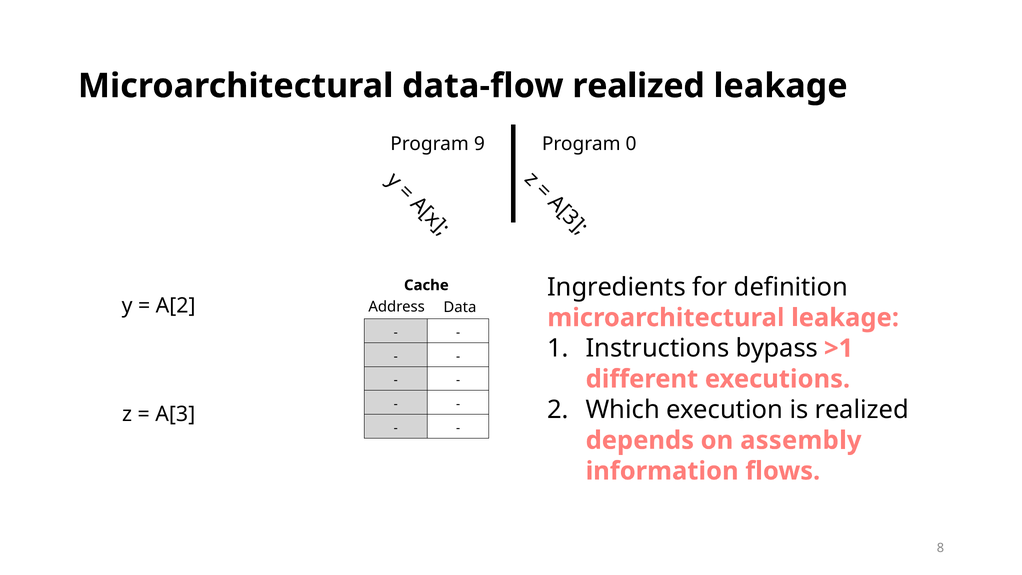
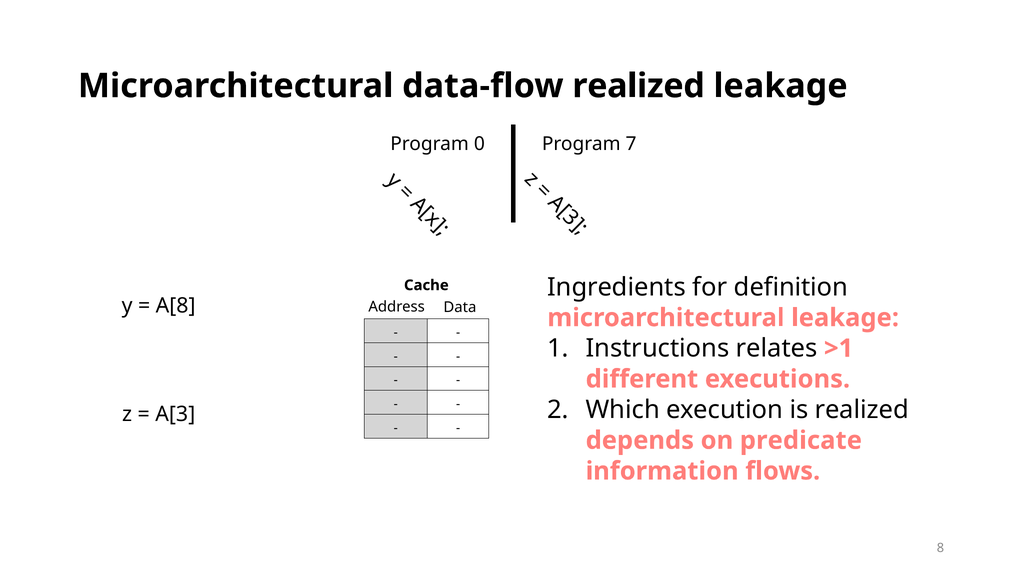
9: 9 -> 0 (479, 144)
0: 0 -> 7 (631, 144)
A[2: A[2 -> A[8 (176, 306)
bypass: bypass -> relates (777, 348)
assembly: assembly -> predicate (801, 440)
